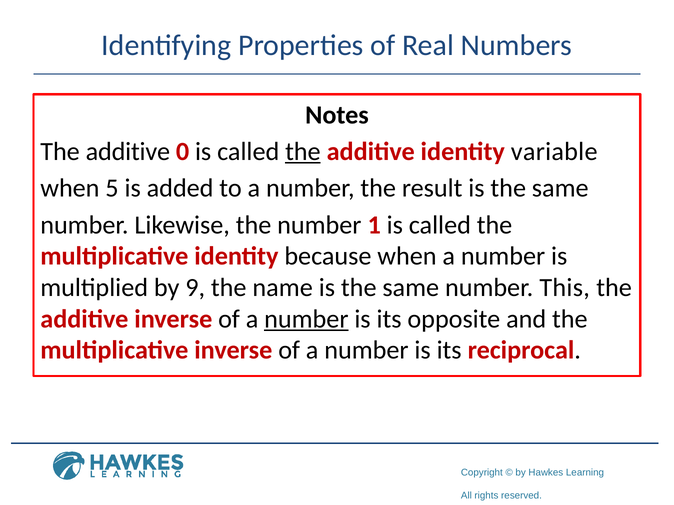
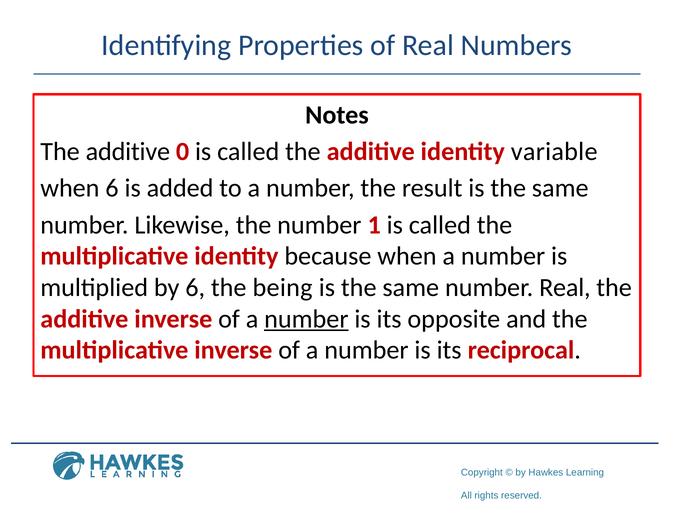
the underline: present -> none (303, 152)
when 5: 5 -> 6 (112, 188)
by 9: 9 -> 6 (195, 288)
name: name -> being (283, 288)
number This: This -> Real (565, 288)
